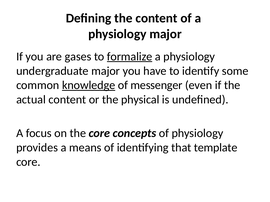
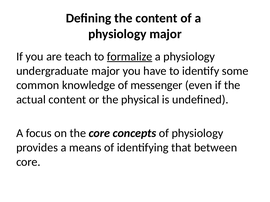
gases: gases -> teach (78, 57)
knowledge underline: present -> none (89, 85)
template: template -> between (216, 148)
